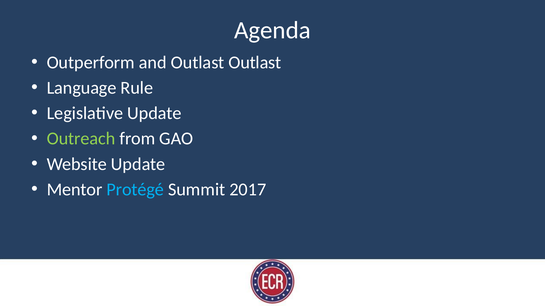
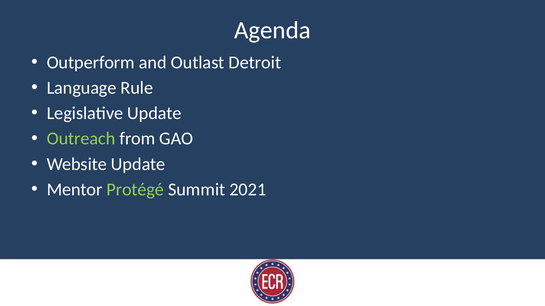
Outlast Outlast: Outlast -> Detroit (255, 63)
Protégé colour: light blue -> light green (135, 190)
2017: 2017 -> 2021 (248, 190)
